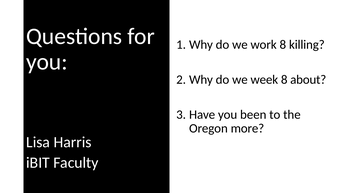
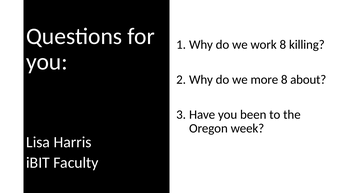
week: week -> more (264, 80)
more: more -> week (247, 128)
